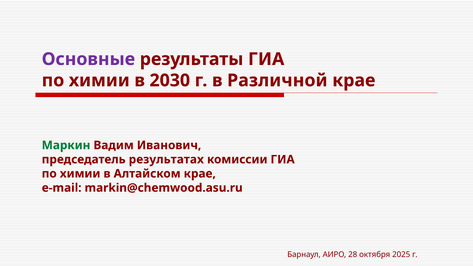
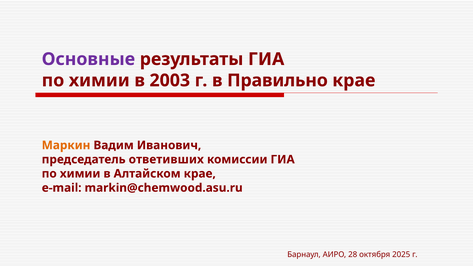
2030: 2030 -> 2003 (170, 80)
Различной: Различной -> Правильно (277, 80)
Маркин colour: green -> orange (66, 145)
результатах: результатах -> ответивших (166, 160)
